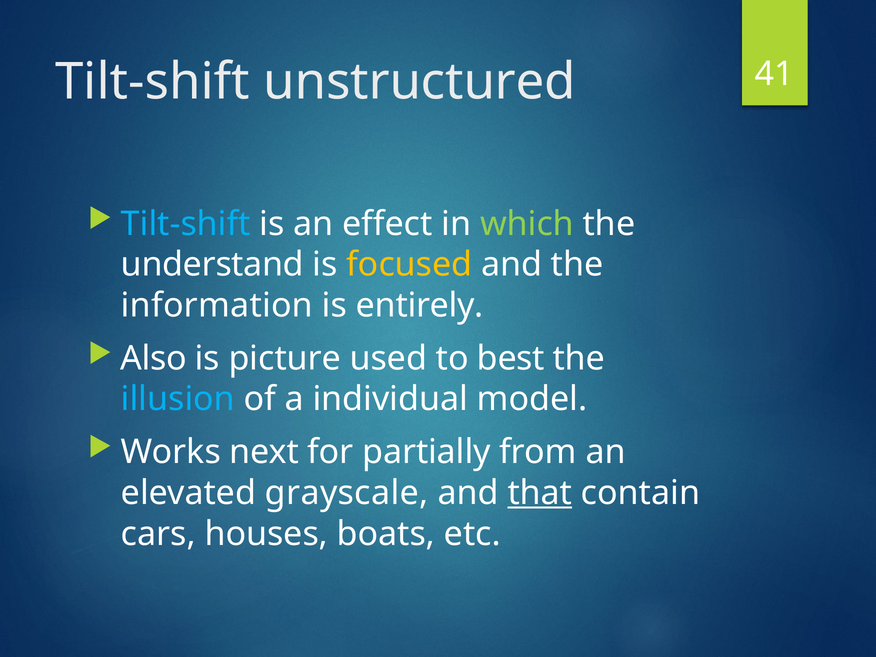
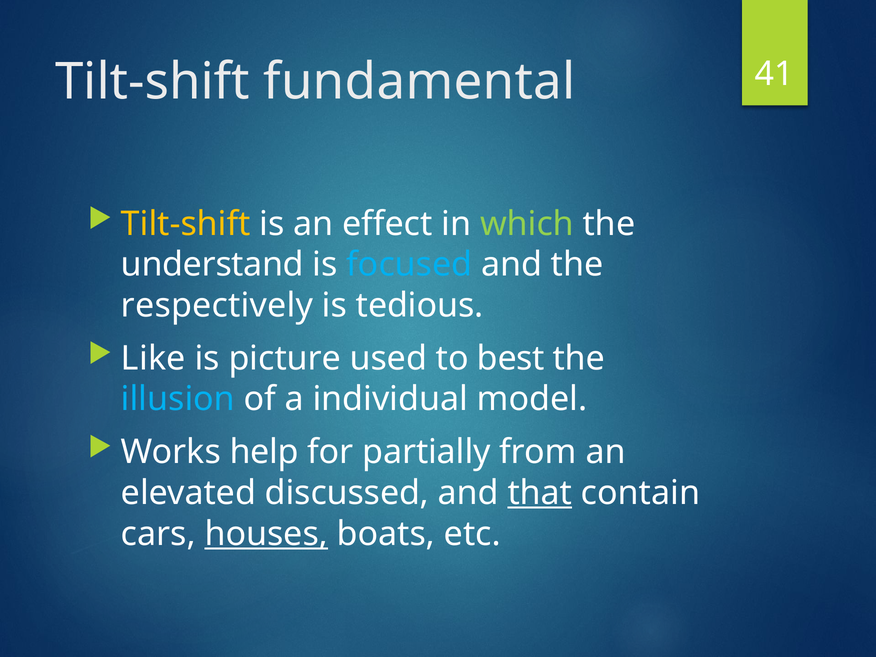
unstructured: unstructured -> fundamental (419, 82)
Tilt-shift colour: light blue -> yellow (186, 224)
focused colour: yellow -> light blue (409, 265)
information: information -> respectively (217, 305)
entirely: entirely -> tedious (420, 305)
Also: Also -> Like (153, 358)
next: next -> help (264, 452)
grayscale: grayscale -> discussed (347, 493)
houses underline: none -> present (266, 534)
